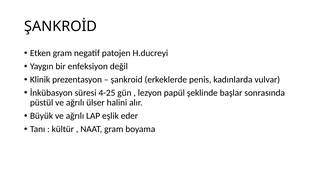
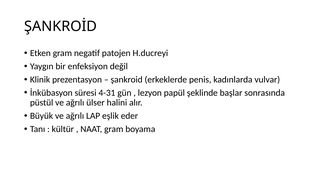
4-25: 4-25 -> 4-31 (107, 93)
